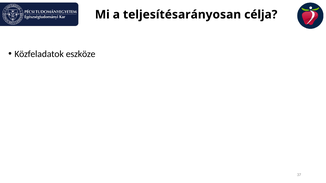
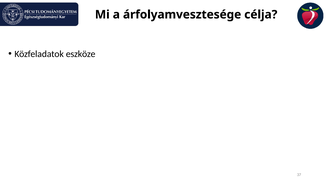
teljesítésarányosan: teljesítésarányosan -> árfolyamvesztesége (182, 15)
